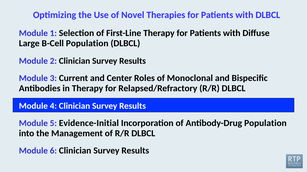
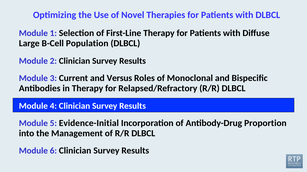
Center: Center -> Versus (119, 78)
Antibody-Drug Population: Population -> Proportion (265, 124)
